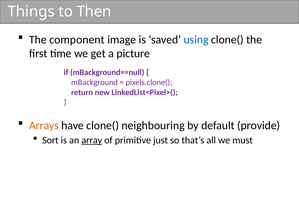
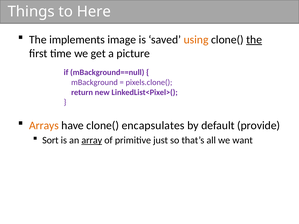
Then: Then -> Here (94, 12)
component: component -> implements (77, 40)
using colour: blue -> orange (196, 40)
the underline: none -> present (254, 40)
neighbouring: neighbouring -> encapsulates (153, 126)
must: must -> want (243, 140)
